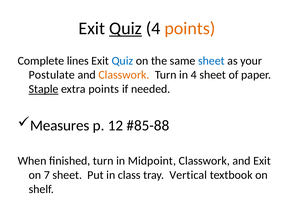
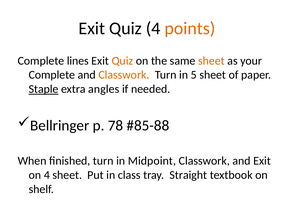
Quiz underline: present -> none (126, 28)
Quiz colour: blue -> orange (122, 61)
sheet colour: blue -> orange (211, 61)
Postulate: Postulate -> Complete (52, 75)
in 4: 4 -> 5 (194, 75)
extra points: points -> angles (104, 89)
Measures: Measures -> Bellringer (60, 126)
12: 12 -> 78 (115, 126)
on 7: 7 -> 4 (47, 175)
Vertical: Vertical -> Straight (188, 175)
